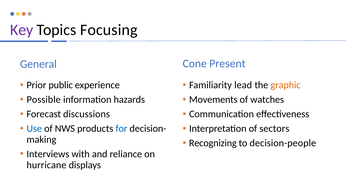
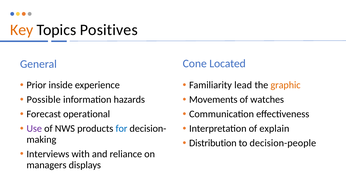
Key colour: purple -> orange (22, 30)
Focusing: Focusing -> Positives (109, 30)
Present: Present -> Located (228, 63)
public: public -> inside (61, 85)
discussions: discussions -> operational (87, 114)
Use colour: blue -> purple (34, 128)
sectors: sectors -> explain (274, 128)
Recognizing: Recognizing -> Distribution (213, 143)
hurricane: hurricane -> managers (47, 165)
